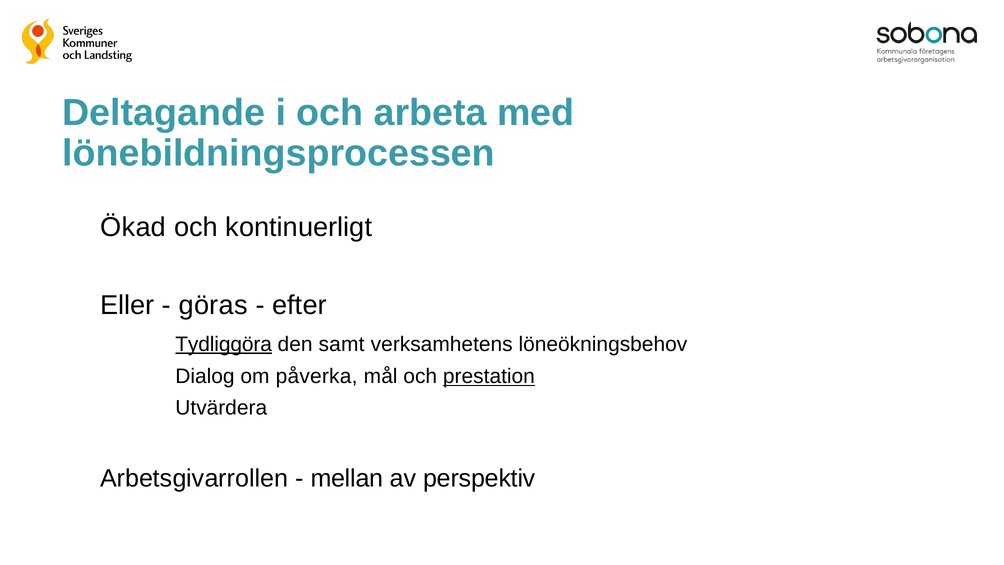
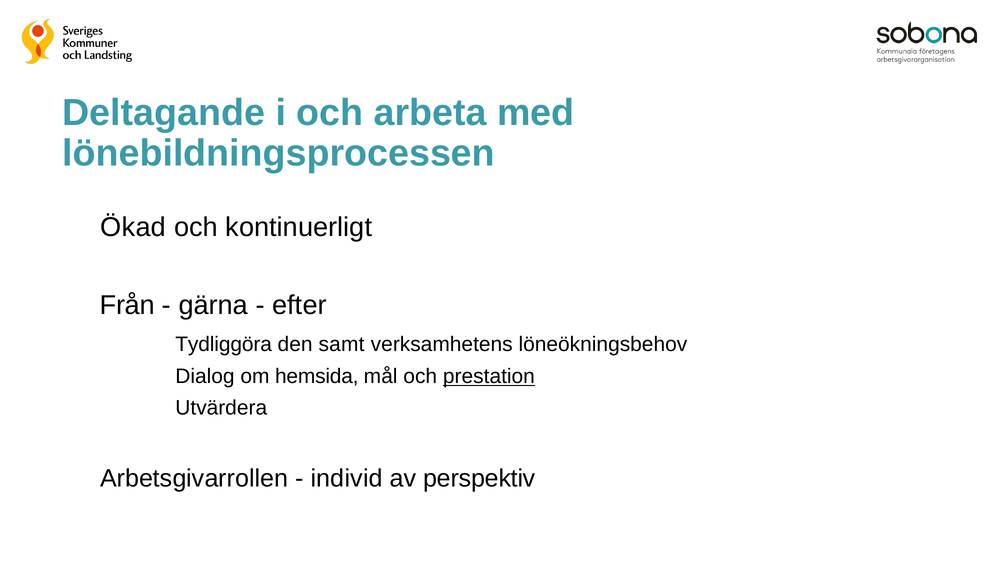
Eller: Eller -> Från (127, 305)
göras: göras -> gärna (213, 305)
Tydliggöra underline: present -> none (224, 344)
påverka: påverka -> hemsida (317, 376)
mellan: mellan -> individ (347, 478)
